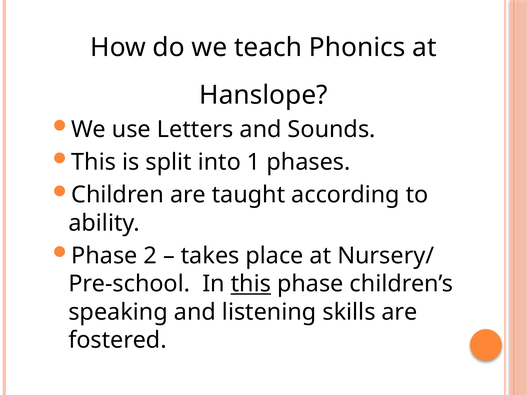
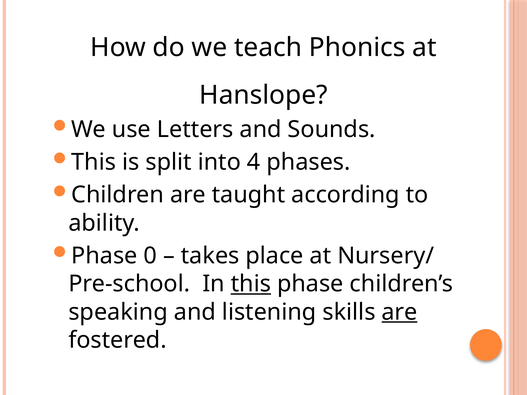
1: 1 -> 4 (254, 162)
2: 2 -> 0 (150, 256)
are underline: none -> present (400, 312)
